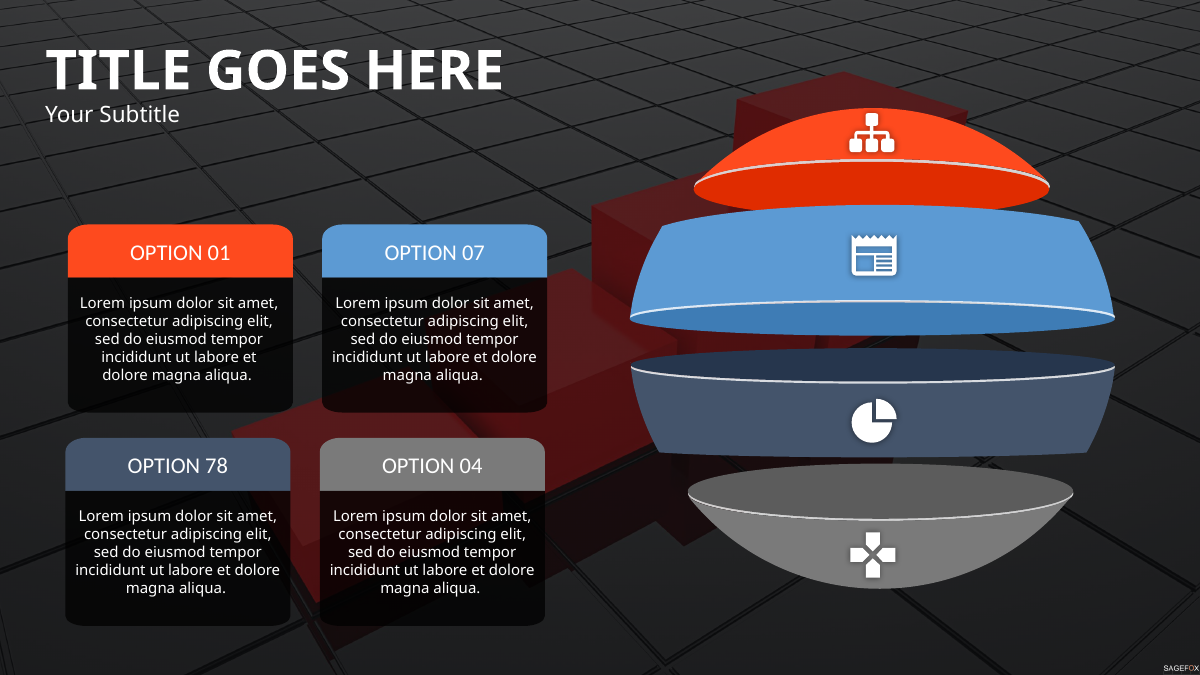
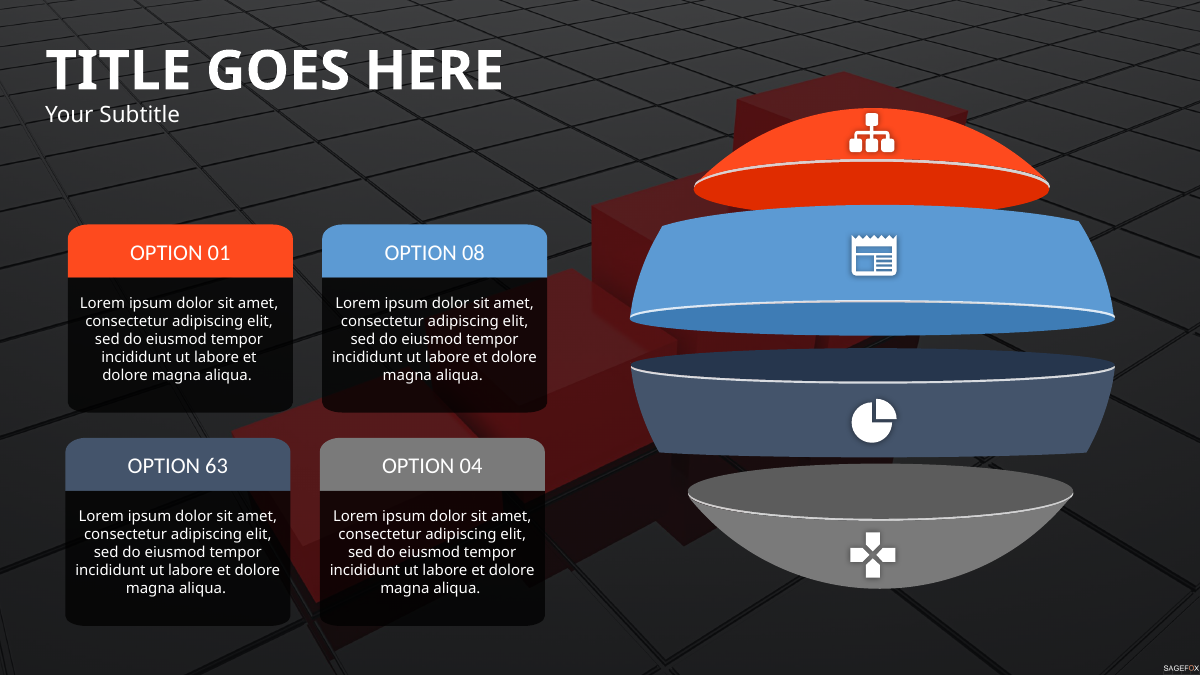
07: 07 -> 08 (473, 253)
78: 78 -> 63 (217, 466)
